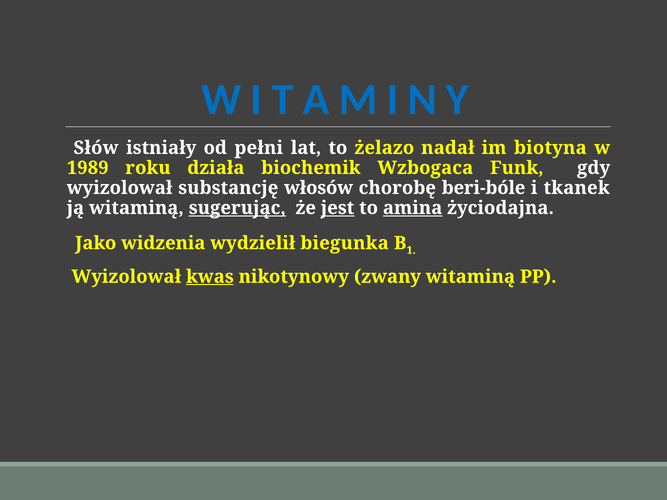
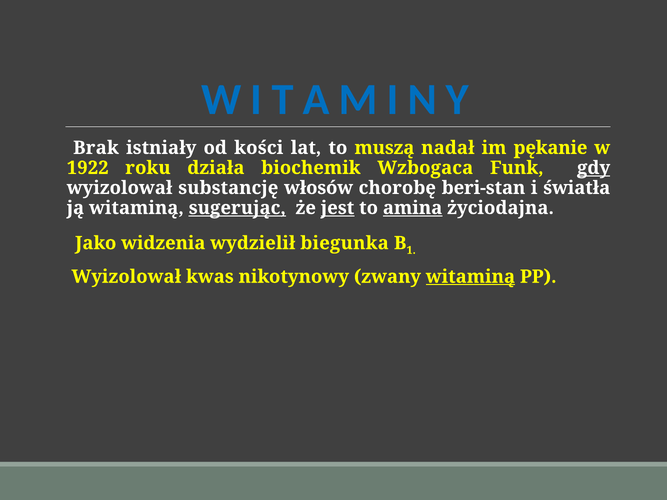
Słów: Słów -> Brak (96, 148)
pełni: pełni -> kości (259, 148)
żelazo: żelazo -> muszą (384, 148)
biotyna: biotyna -> pękanie (551, 148)
1989: 1989 -> 1922 (88, 168)
gdy underline: none -> present (594, 168)
beri-bóle: beri-bóle -> beri-stan (484, 188)
tkanek: tkanek -> światła (577, 188)
kwas underline: present -> none (210, 277)
witaminą underline: none -> present (470, 277)
